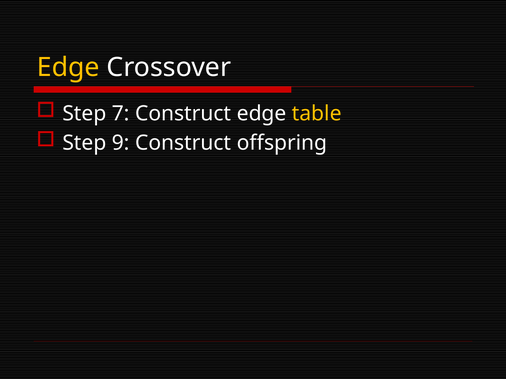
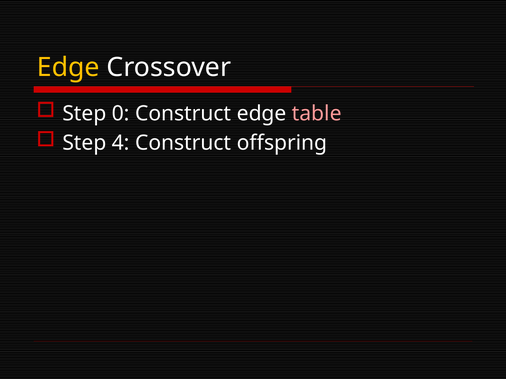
7: 7 -> 0 (121, 114)
table colour: yellow -> pink (317, 114)
9: 9 -> 4 (121, 143)
